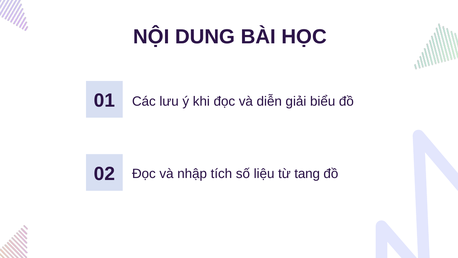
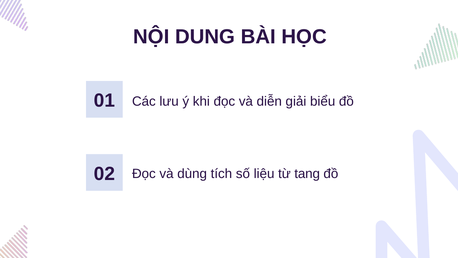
nhập: nhập -> dùng (192, 173)
